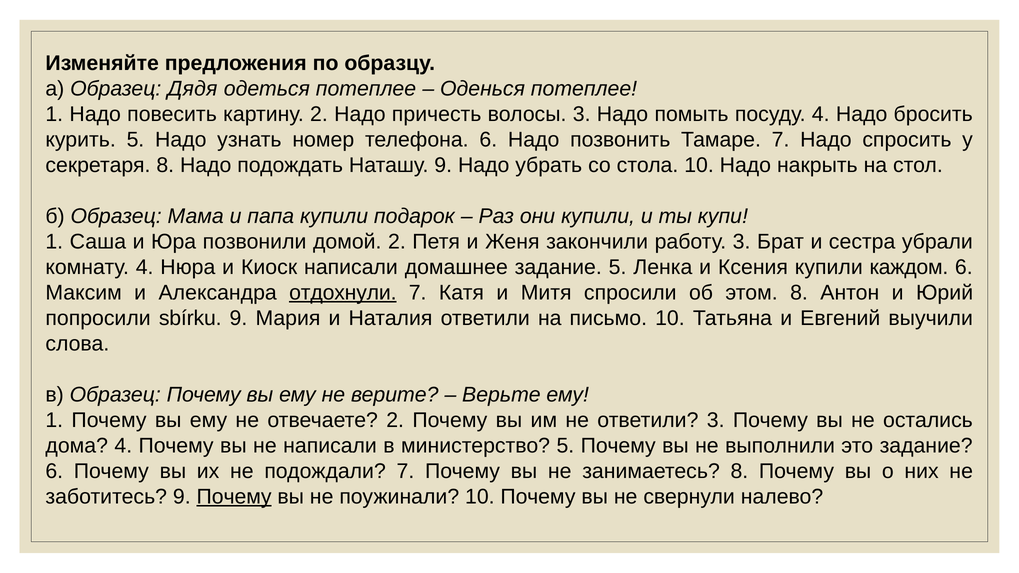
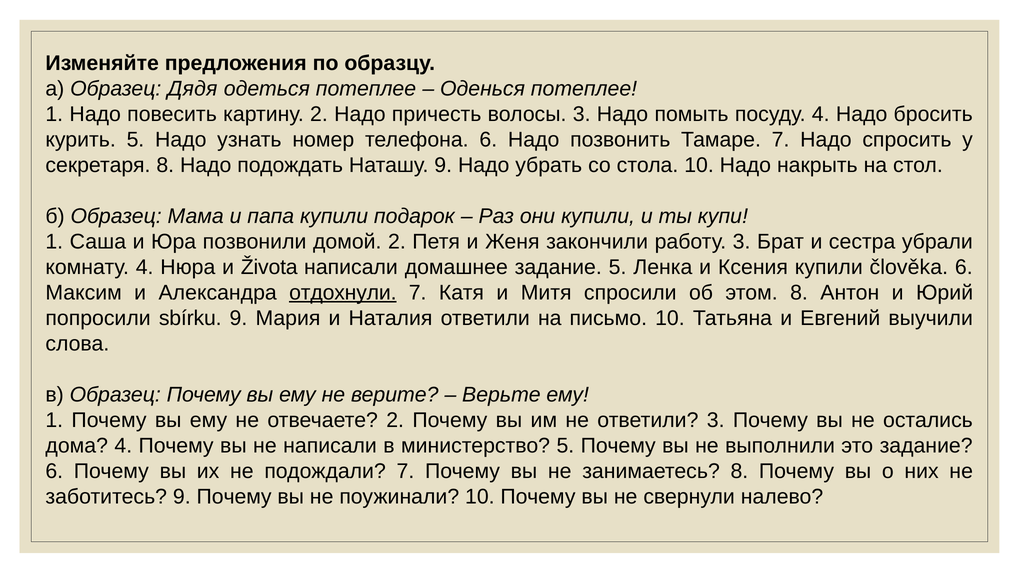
Киоск: Киоск -> Života (269, 267)
каждом: каждом -> člověka (909, 267)
Почему underline: present -> none (234, 497)
